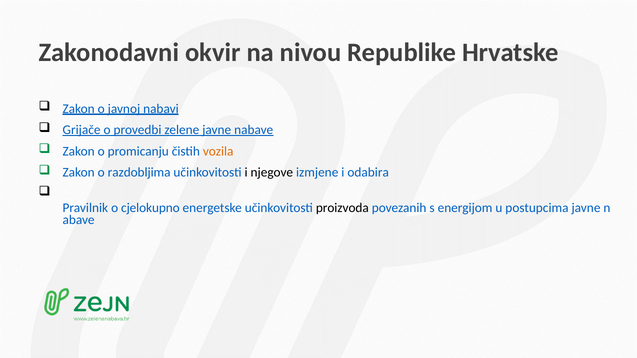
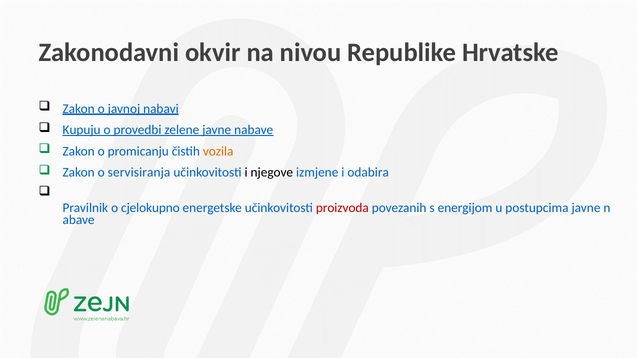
Grijače: Grijače -> Kupuju (82, 130)
razdobljima: razdobljima -> servisiranja (139, 173)
proizvoda colour: black -> red (342, 208)
